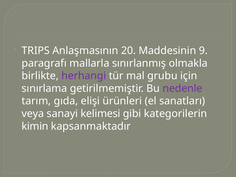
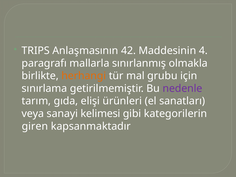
20: 20 -> 42 (128, 51)
9: 9 -> 4 (203, 51)
herhangi colour: purple -> orange (84, 76)
kimin: kimin -> giren (35, 126)
